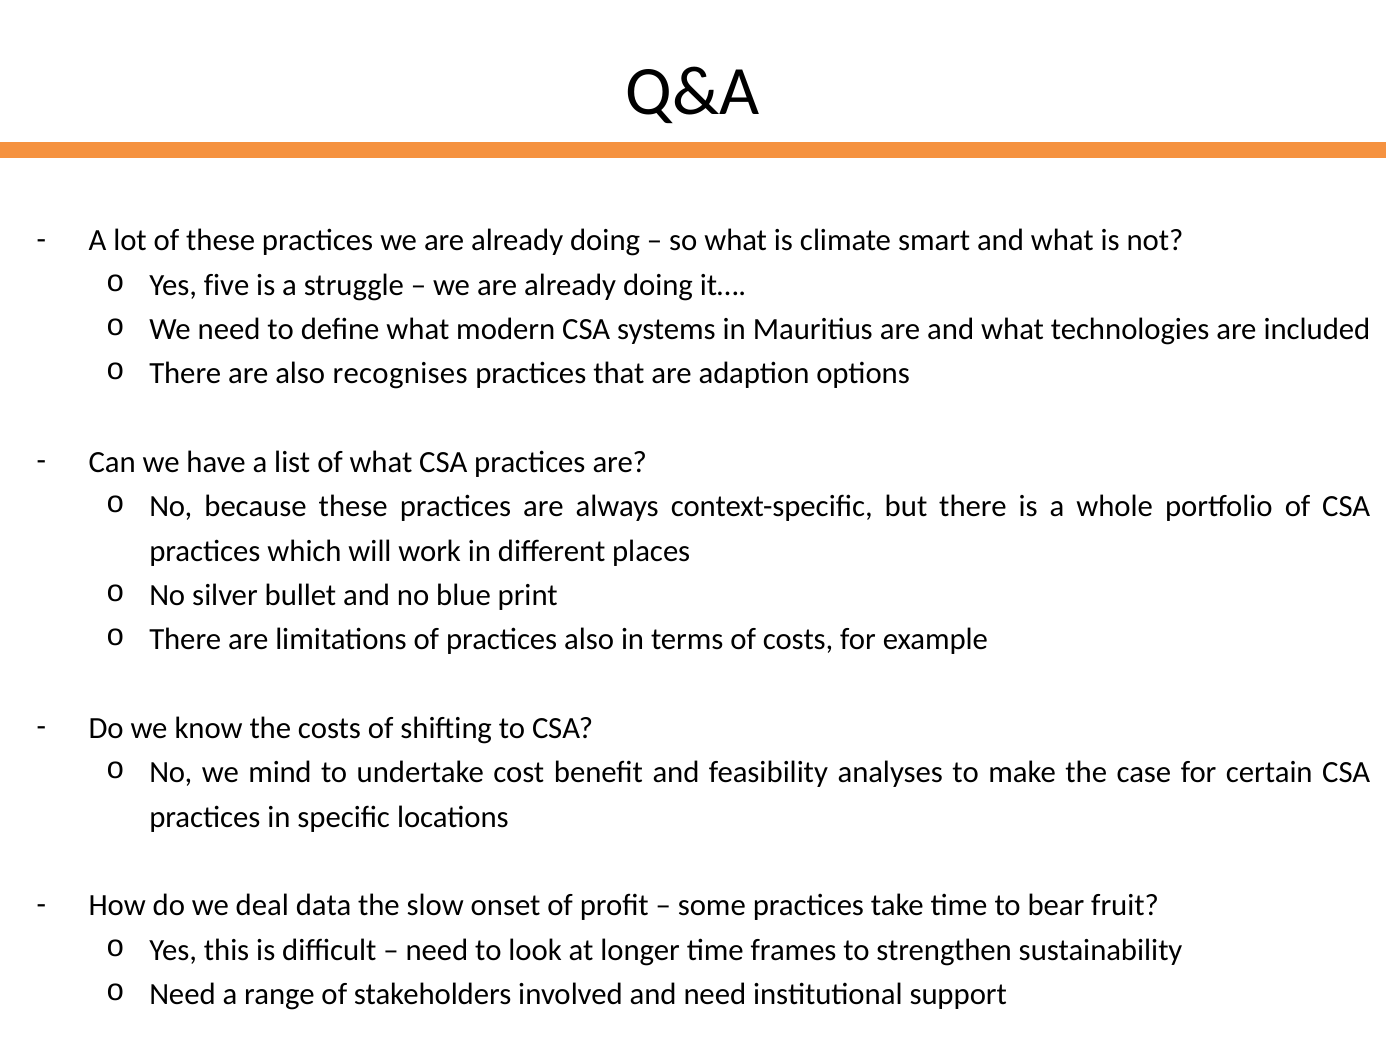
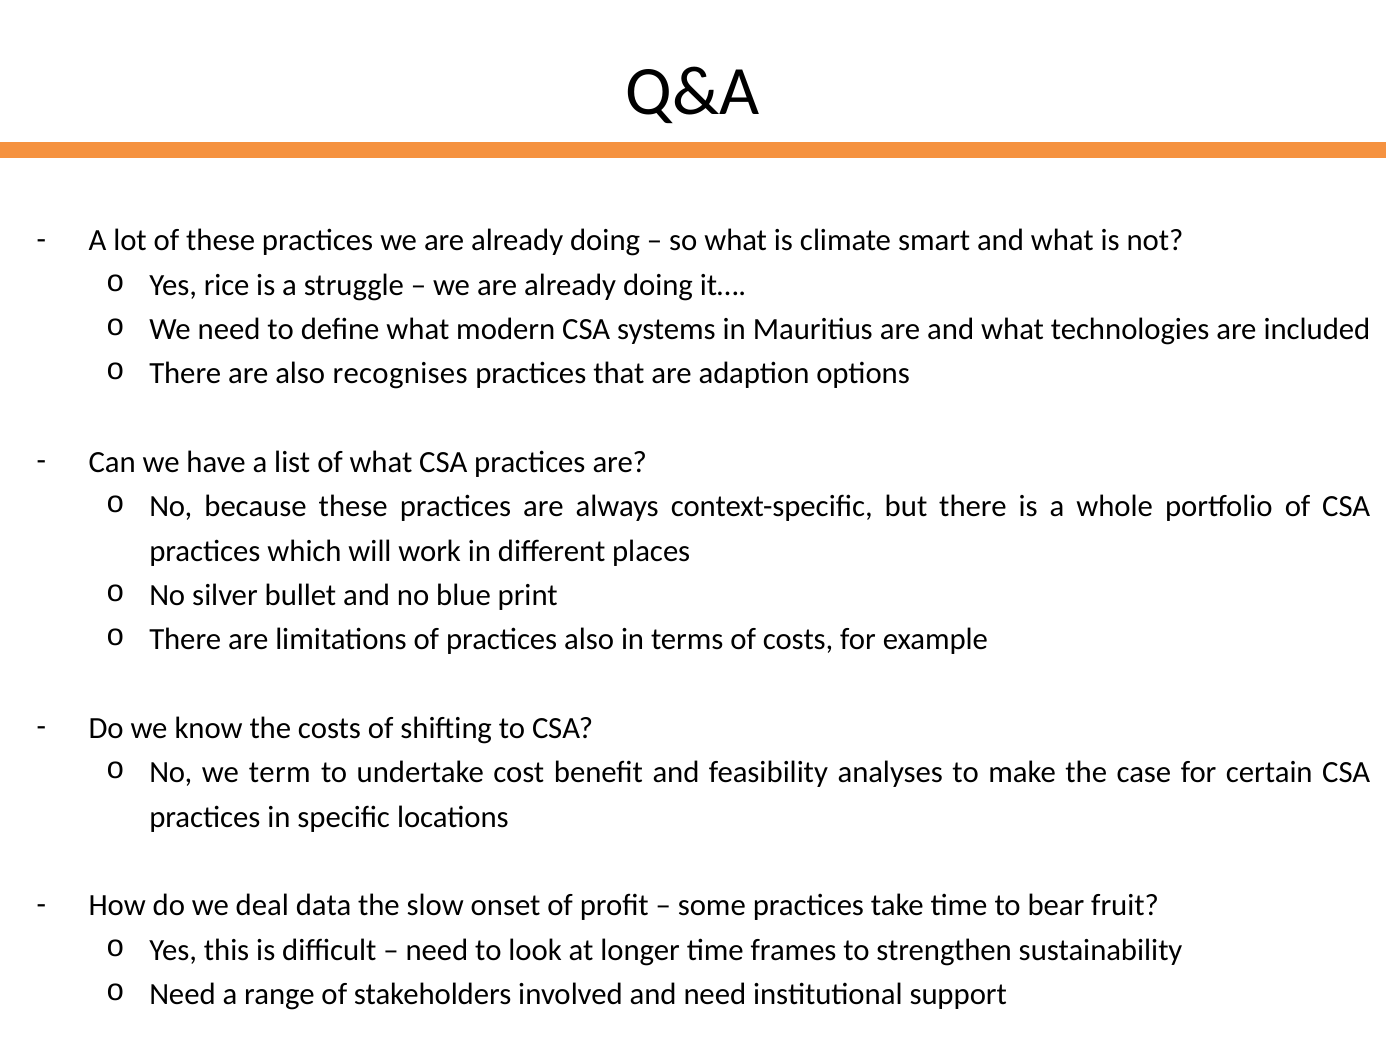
five: five -> rice (227, 285)
mind: mind -> term (280, 772)
